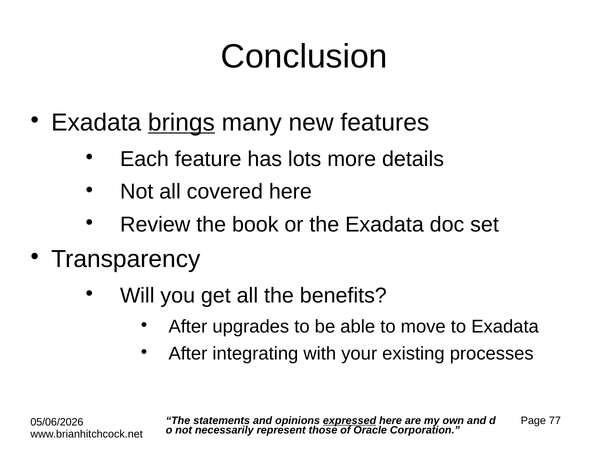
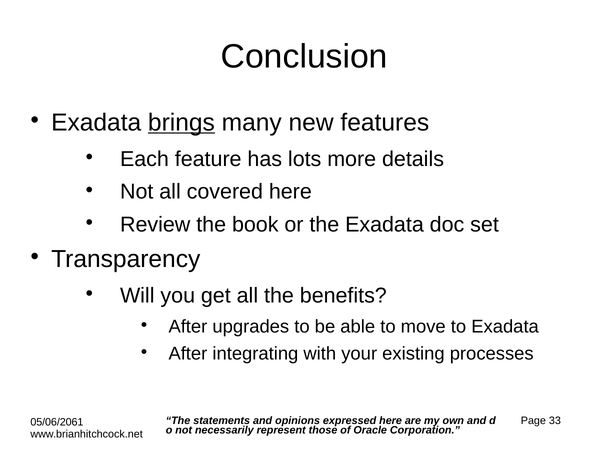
expressed underline: present -> none (350, 420)
77: 77 -> 33 (555, 420)
05/06/2026: 05/06/2026 -> 05/06/2061 (57, 422)
